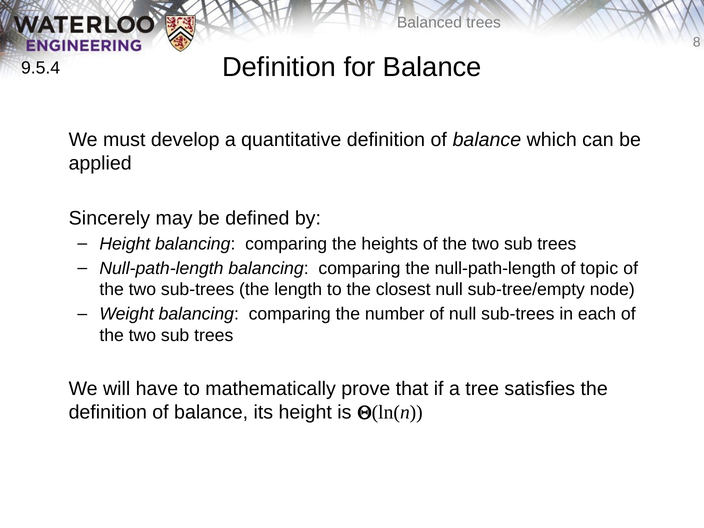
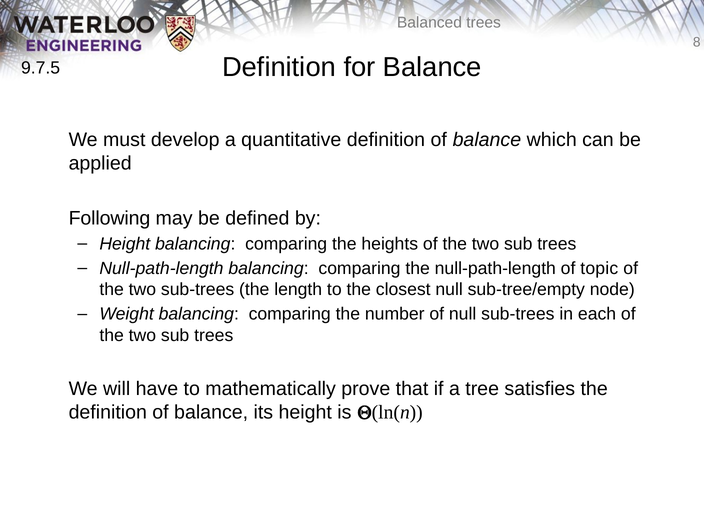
9.5.4: 9.5.4 -> 9.7.5 (41, 68)
Sincerely: Sincerely -> Following (109, 218)
